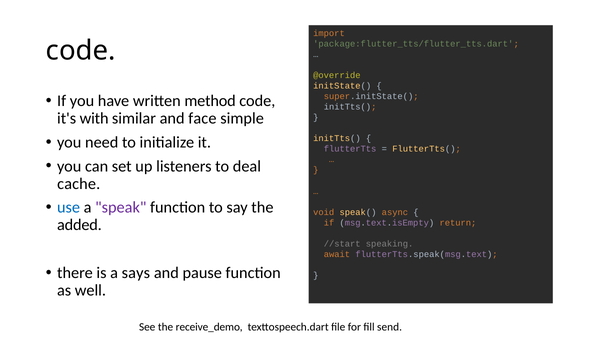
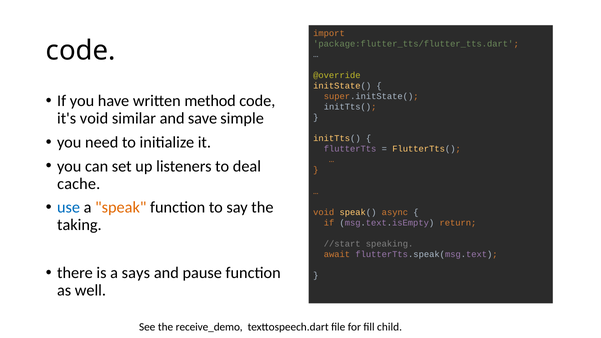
it's with: with -> void (94, 118)
face: face -> save (203, 118)
speak colour: purple -> orange (121, 208)
added: added -> taking (79, 225)
send: send -> child (390, 327)
